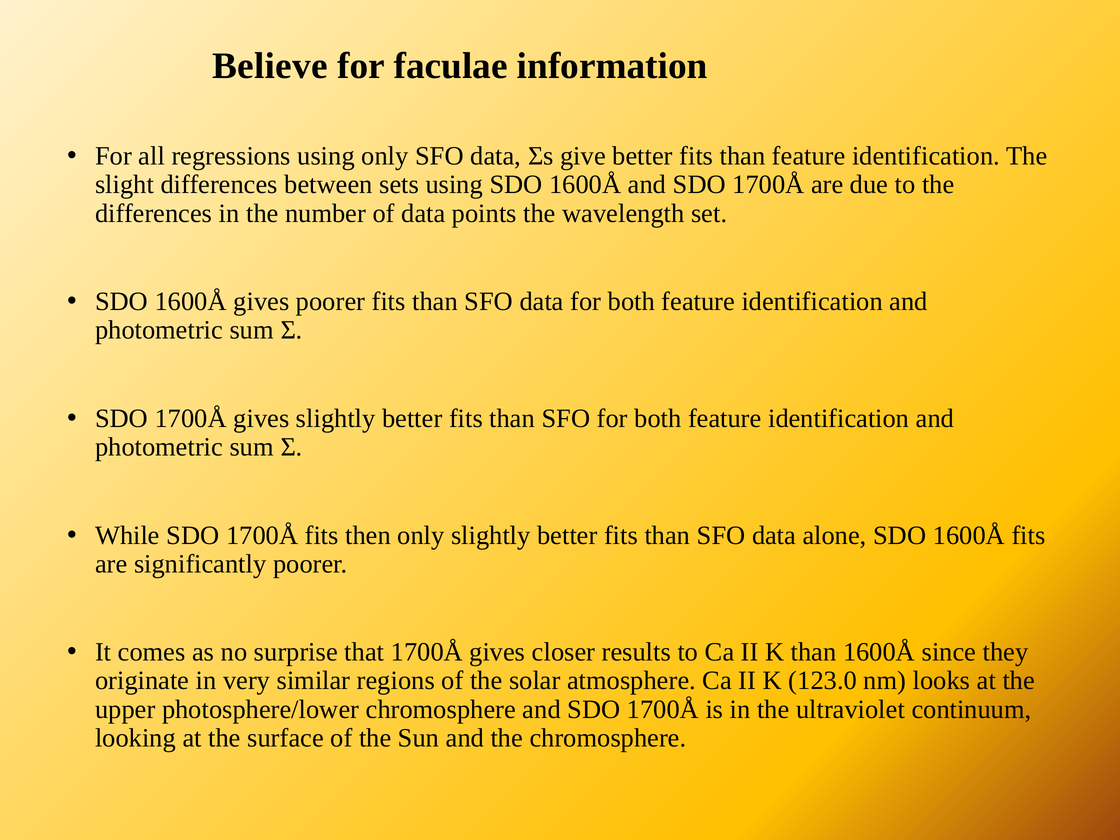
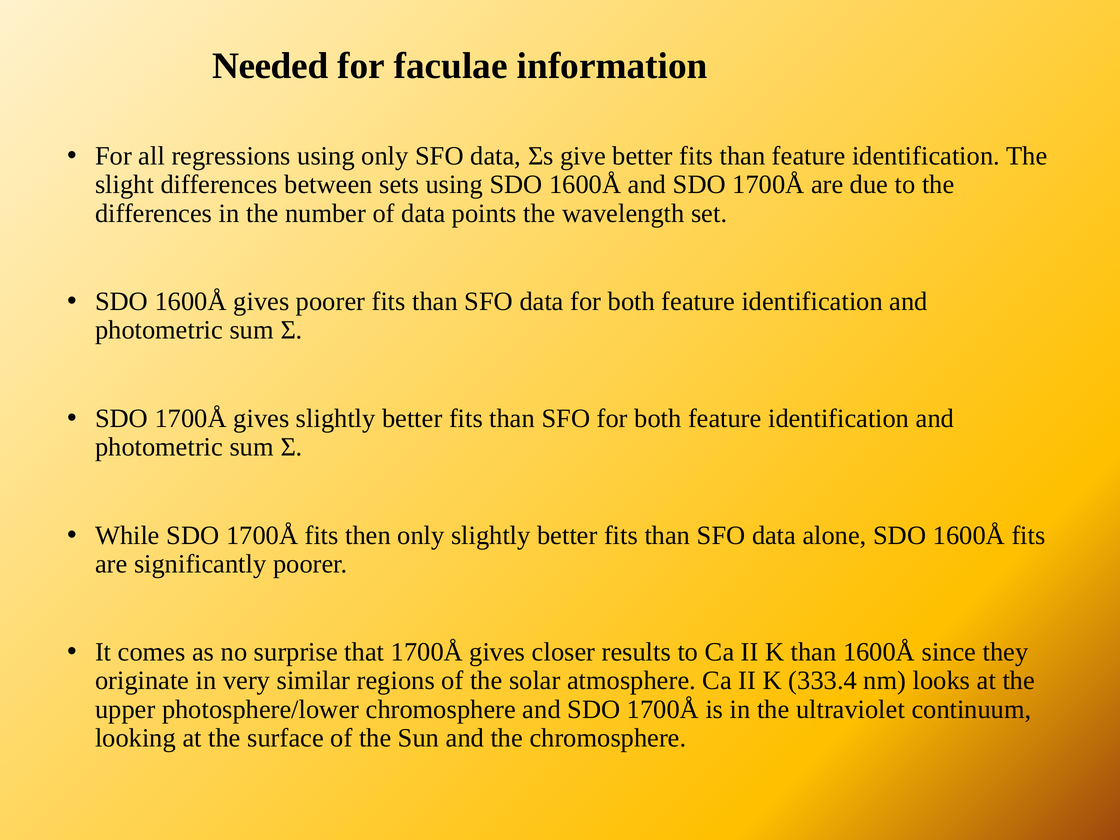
Believe: Believe -> Needed (270, 66)
123.0: 123.0 -> 333.4 (823, 681)
